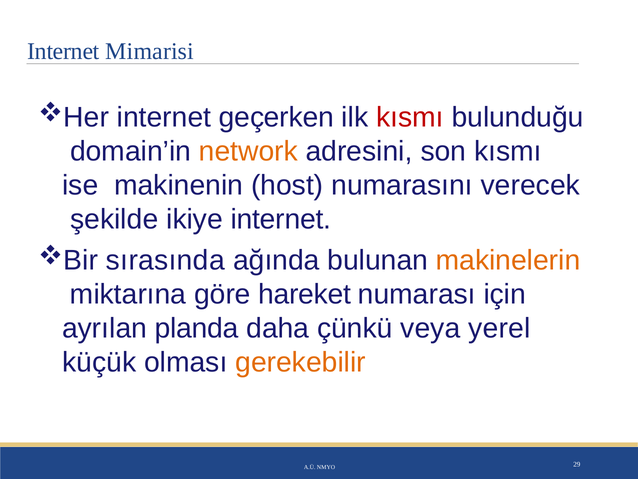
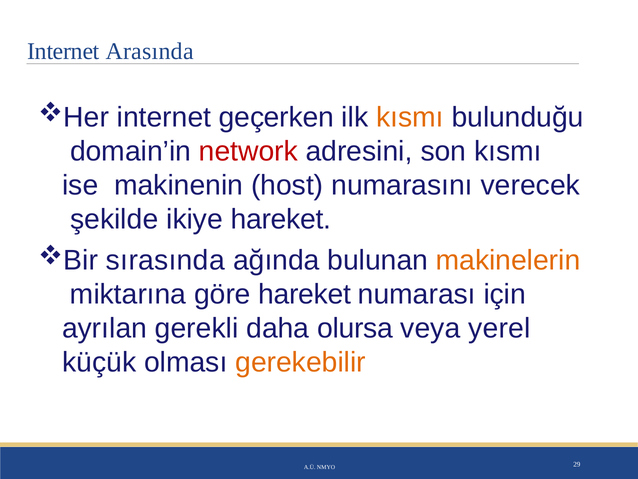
Mimarisi: Mimarisi -> Arasında (150, 51)
kısmı colour: red -> orange (410, 117)
network colour: orange -> red (248, 151)
ikiye internet: internet -> hareket (281, 219)
planda: planda -> gerekli (197, 328)
çünkü: çünkü -> olursa (355, 328)
